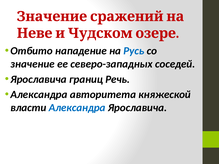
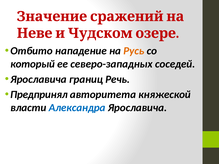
Русь colour: blue -> orange (134, 51)
значение: значение -> который (33, 64)
Александра: Александра -> Предпринял (39, 95)
